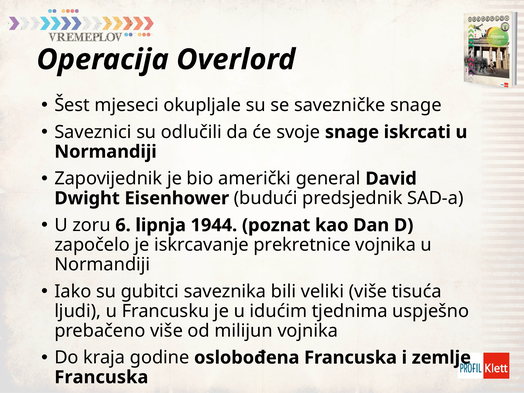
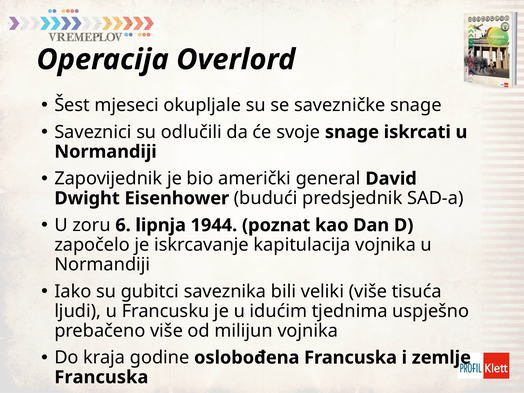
prekretnice: prekretnice -> kapitulacija (302, 245)
